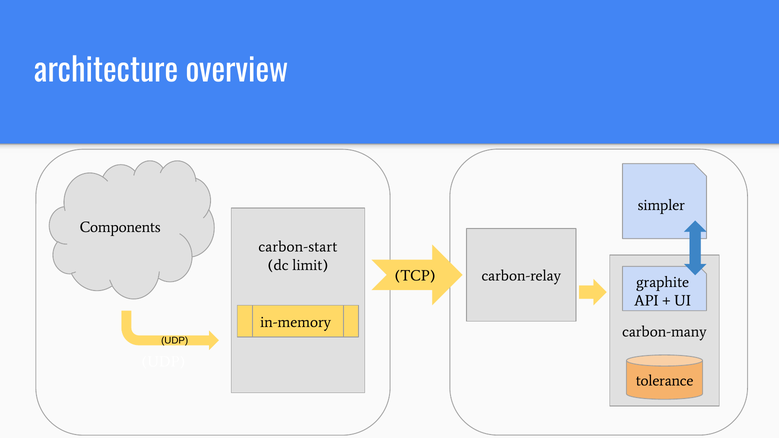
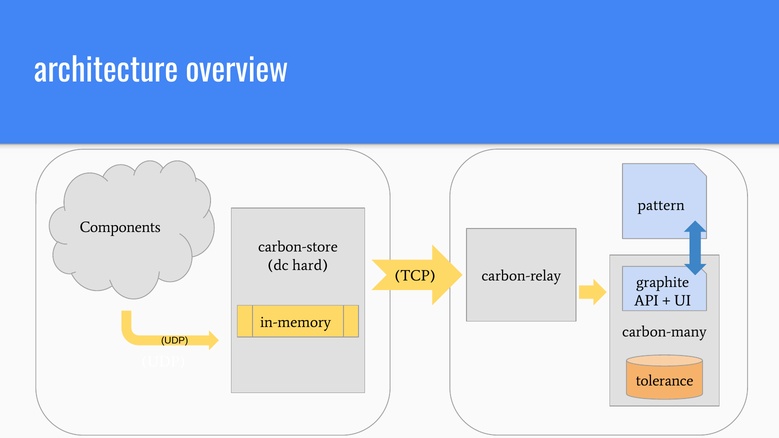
simpler: simpler -> pattern (661, 205)
carbon-start: carbon-start -> carbon-store (298, 247)
limit: limit -> hard (310, 265)
